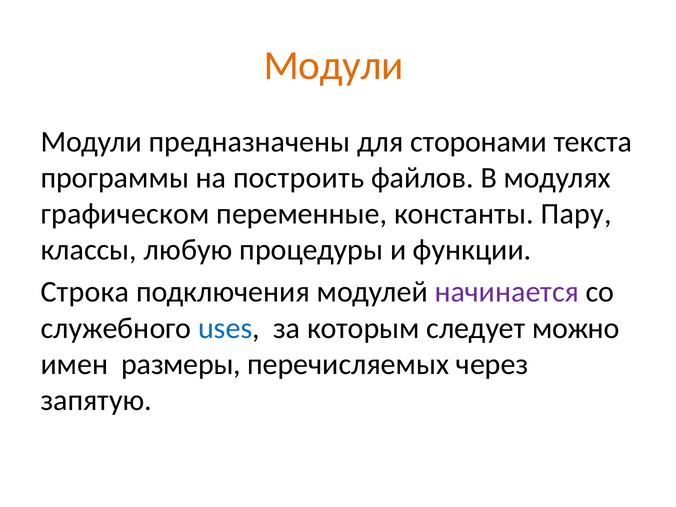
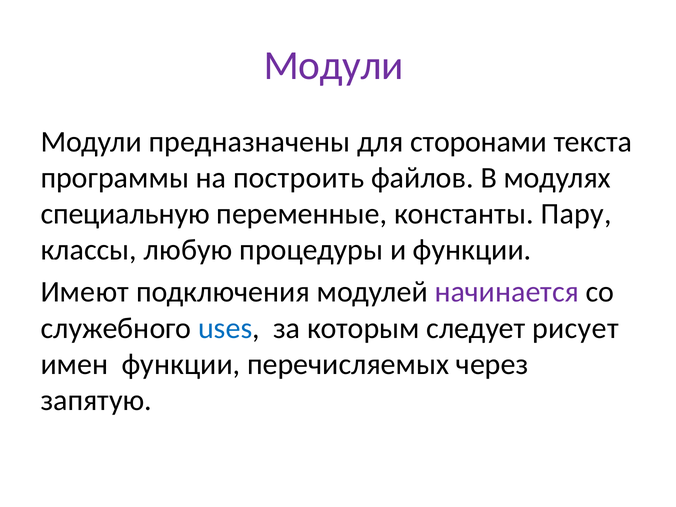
Модули colour: orange -> purple (334, 65)
графическом: графическом -> специальную (125, 214)
Строка: Строка -> Имеют (85, 292)
можно: можно -> рисует (575, 328)
имен размеры: размеры -> функции (181, 364)
